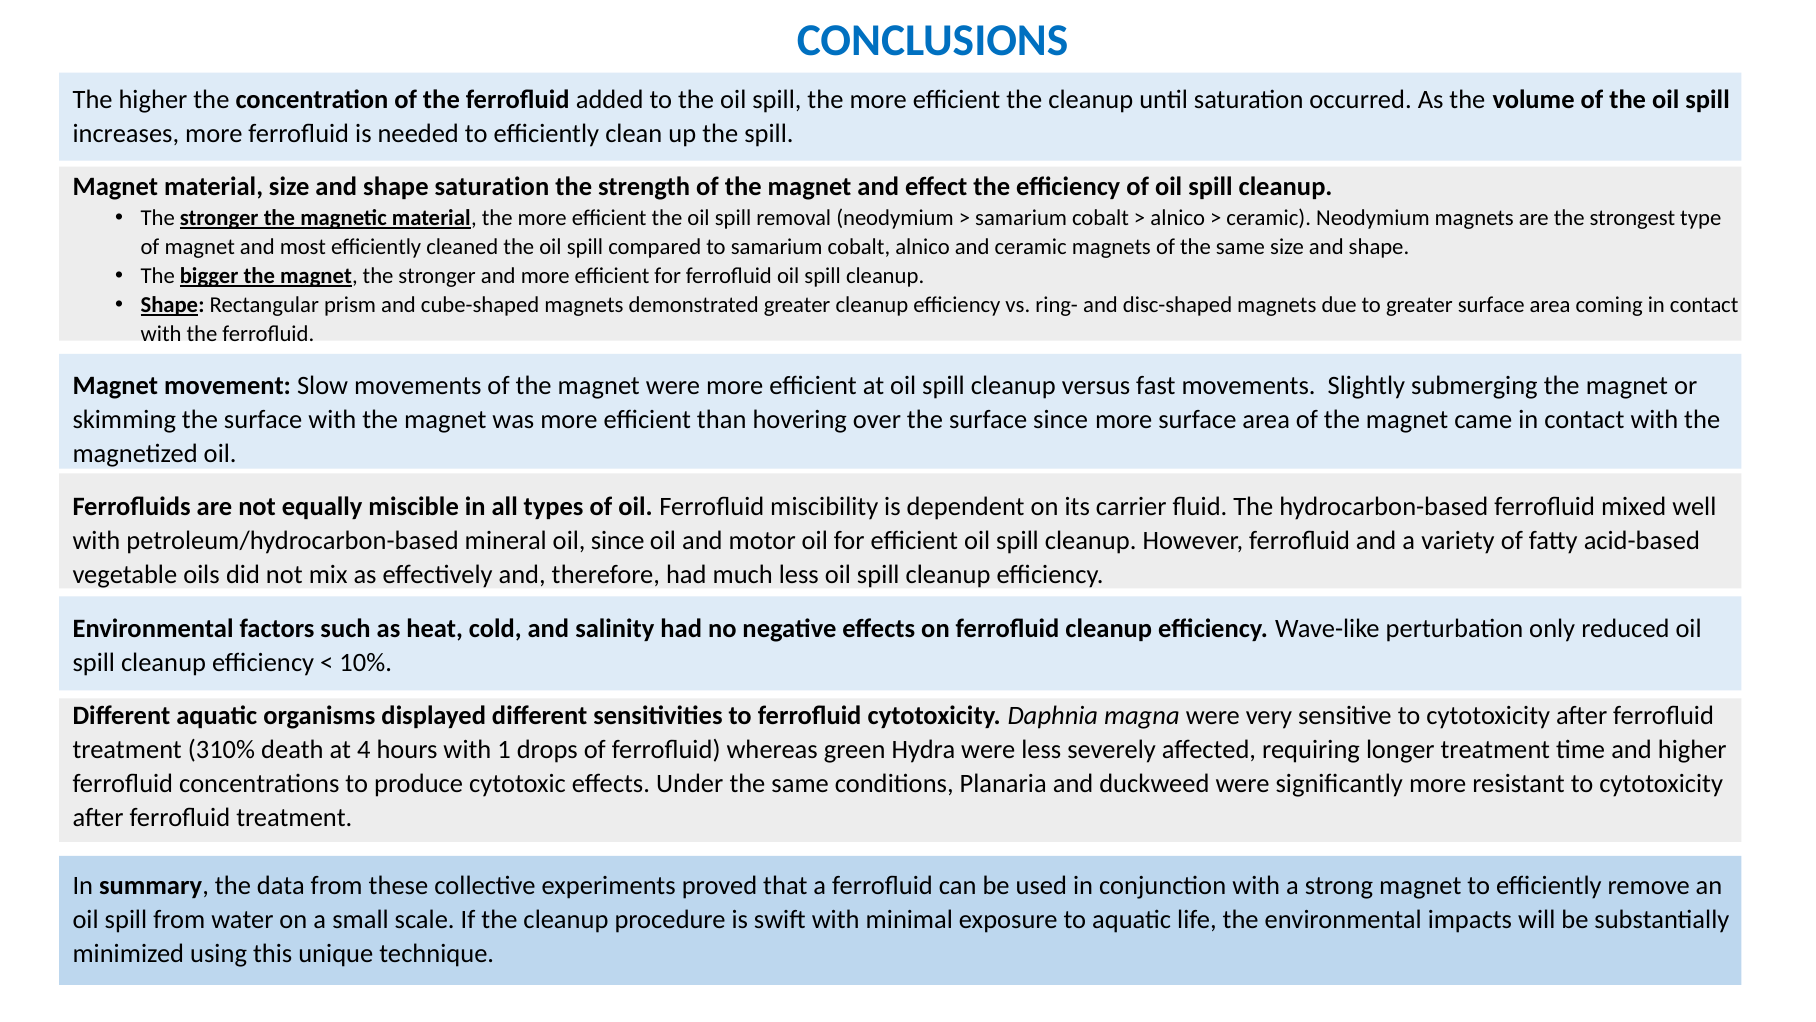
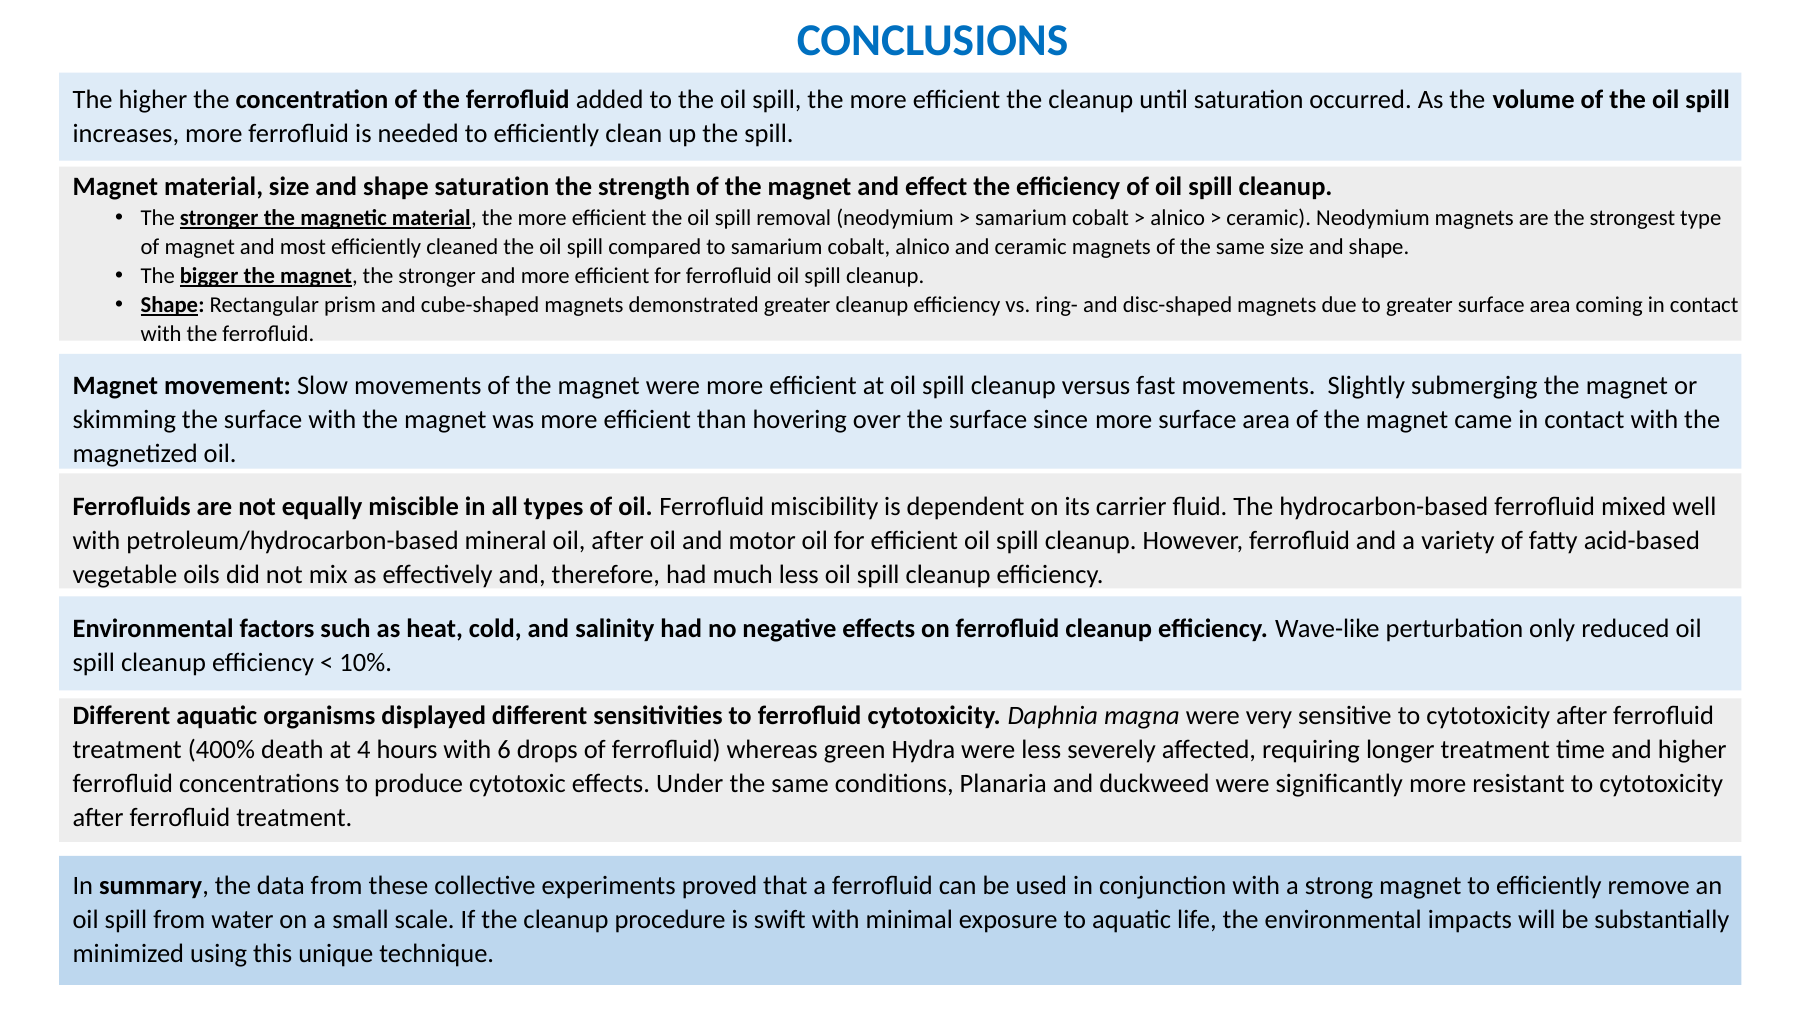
oil since: since -> after (618, 541)
310%: 310% -> 400% (221, 750)
1: 1 -> 6 (504, 750)
